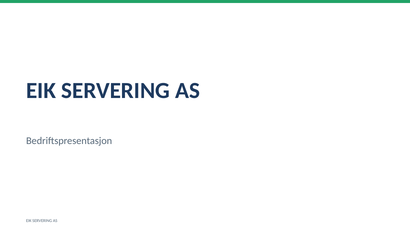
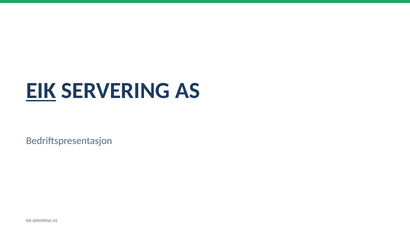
EIK underline: none -> present (41, 91)
